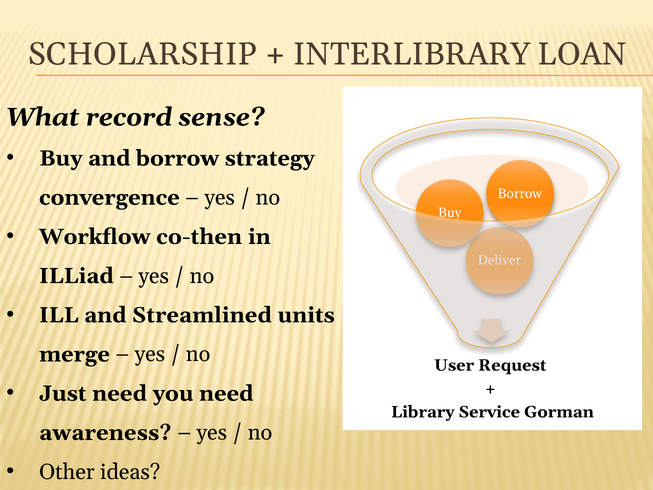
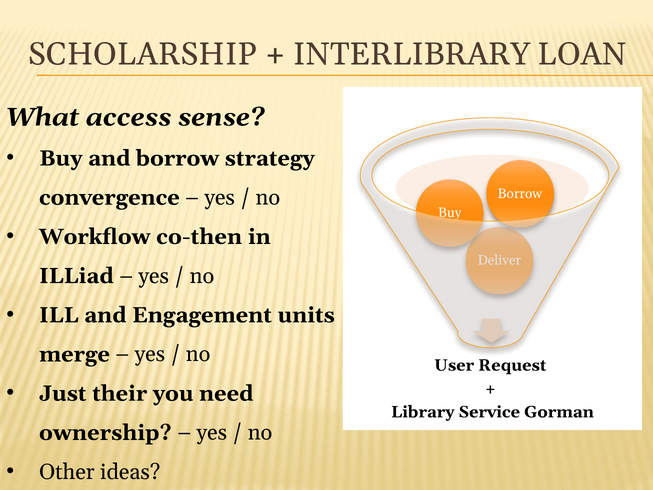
record: record -> access (129, 117)
Streamlined: Streamlined -> Engagement (202, 315)
Just need: need -> their (120, 393)
awareness: awareness -> ownership (105, 432)
